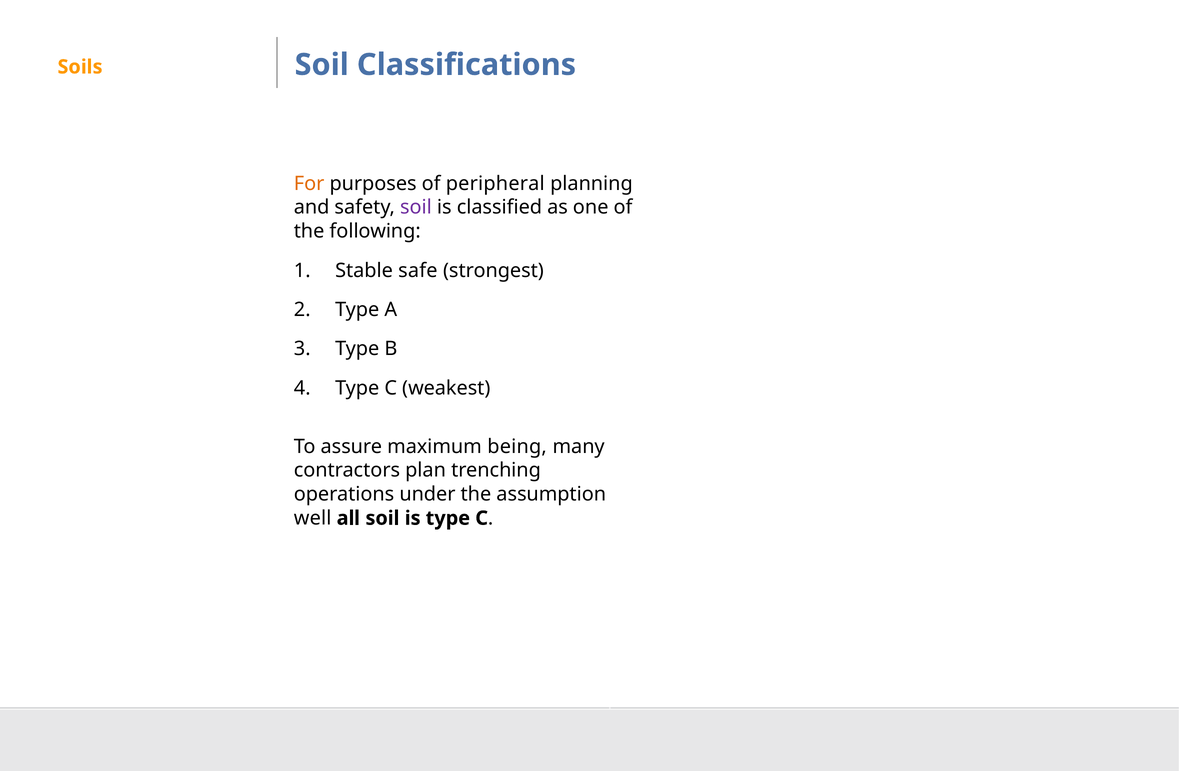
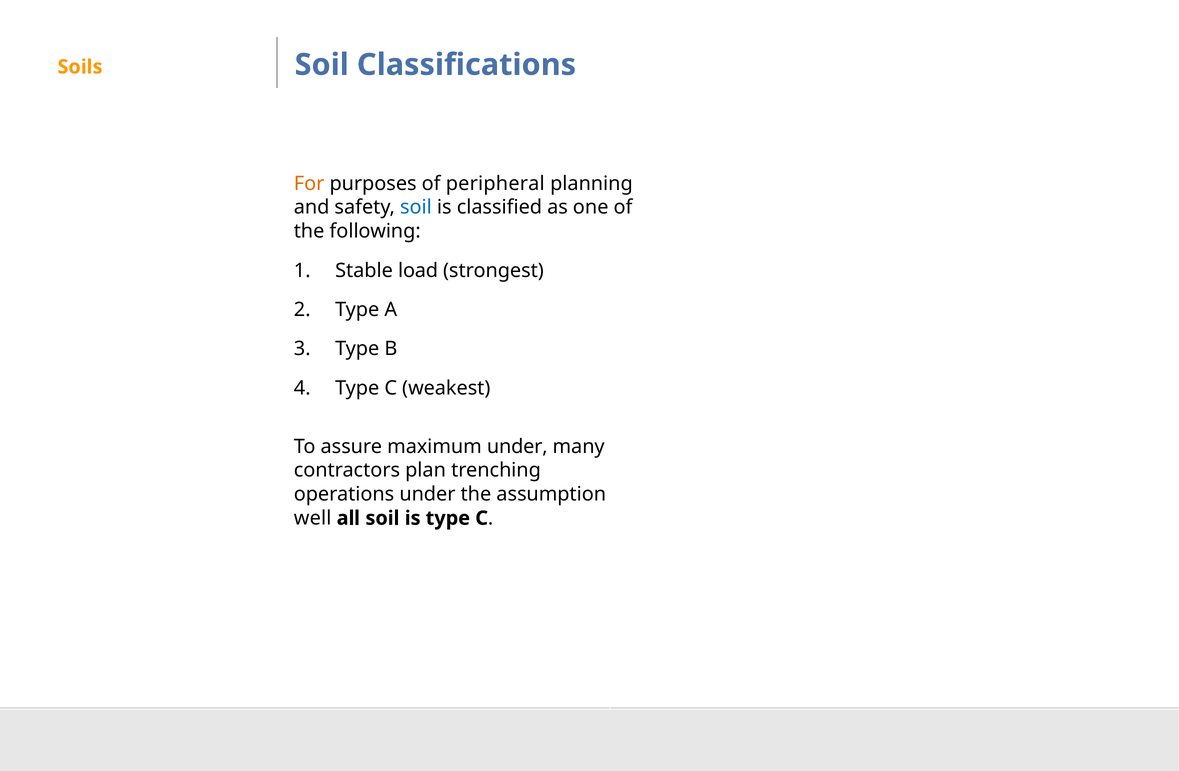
soil colour: purple -> blue (416, 207)
safe: safe -> load (418, 271)
maximum being: being -> under (517, 447)
